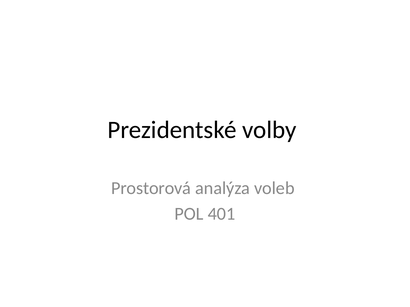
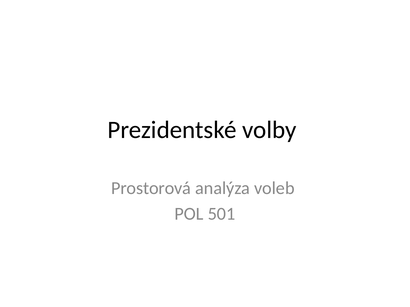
401: 401 -> 501 (222, 214)
